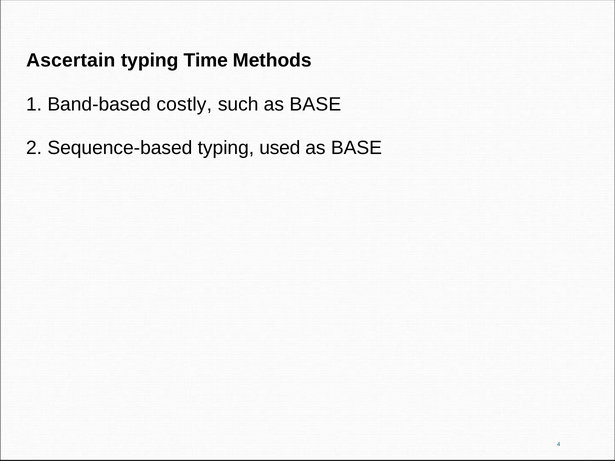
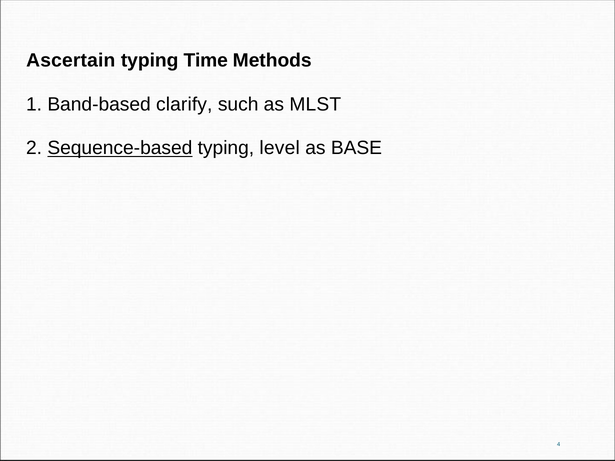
costly: costly -> clarify (184, 104)
such as BASE: BASE -> MLST (315, 104)
Sequence-based underline: none -> present (120, 148)
used: used -> level (280, 148)
